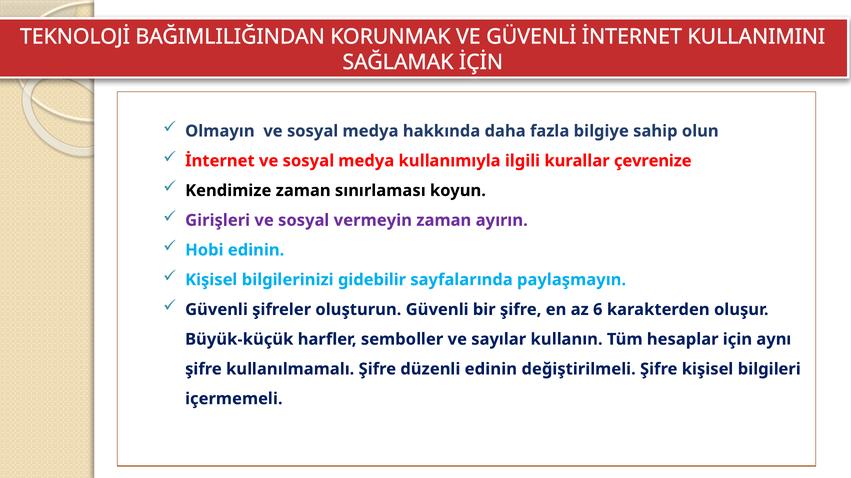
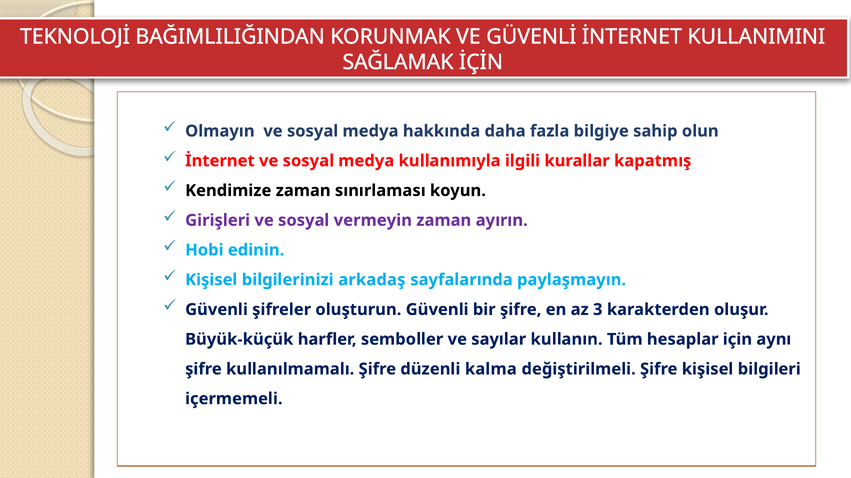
çevrenize: çevrenize -> kapatmış (653, 161)
gidebilir: gidebilir -> arkadaş (372, 280)
6: 6 -> 3 (598, 310)
düzenli edinin: edinin -> kalma (491, 370)
